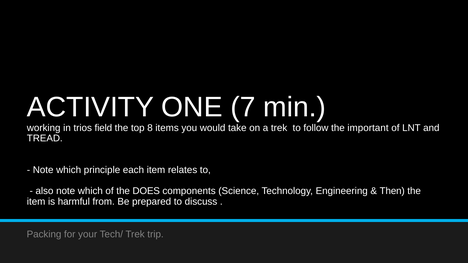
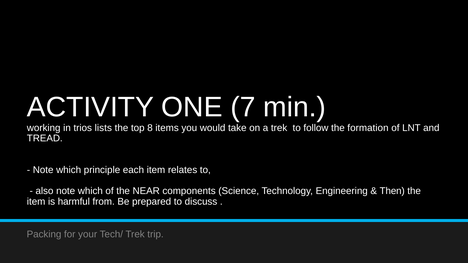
field: field -> lists (103, 128)
important: important -> formation (368, 128)
DOES: DOES -> NEAR (146, 191)
